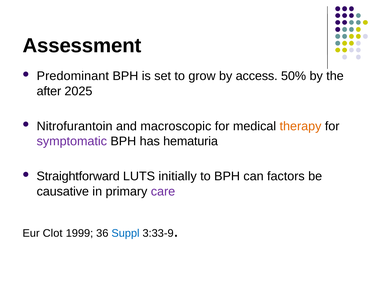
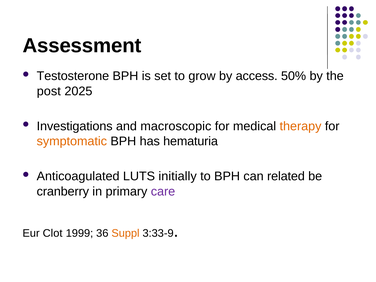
Predominant: Predominant -> Testosterone (73, 76)
after: after -> post (49, 91)
Nitrofurantoin: Nitrofurantoin -> Investigations (75, 126)
symptomatic colour: purple -> orange (72, 141)
Straightforward: Straightforward -> Anticoagulated (78, 176)
factors: factors -> related (286, 176)
causative: causative -> cranberry (63, 191)
Suppl colour: blue -> orange (125, 233)
